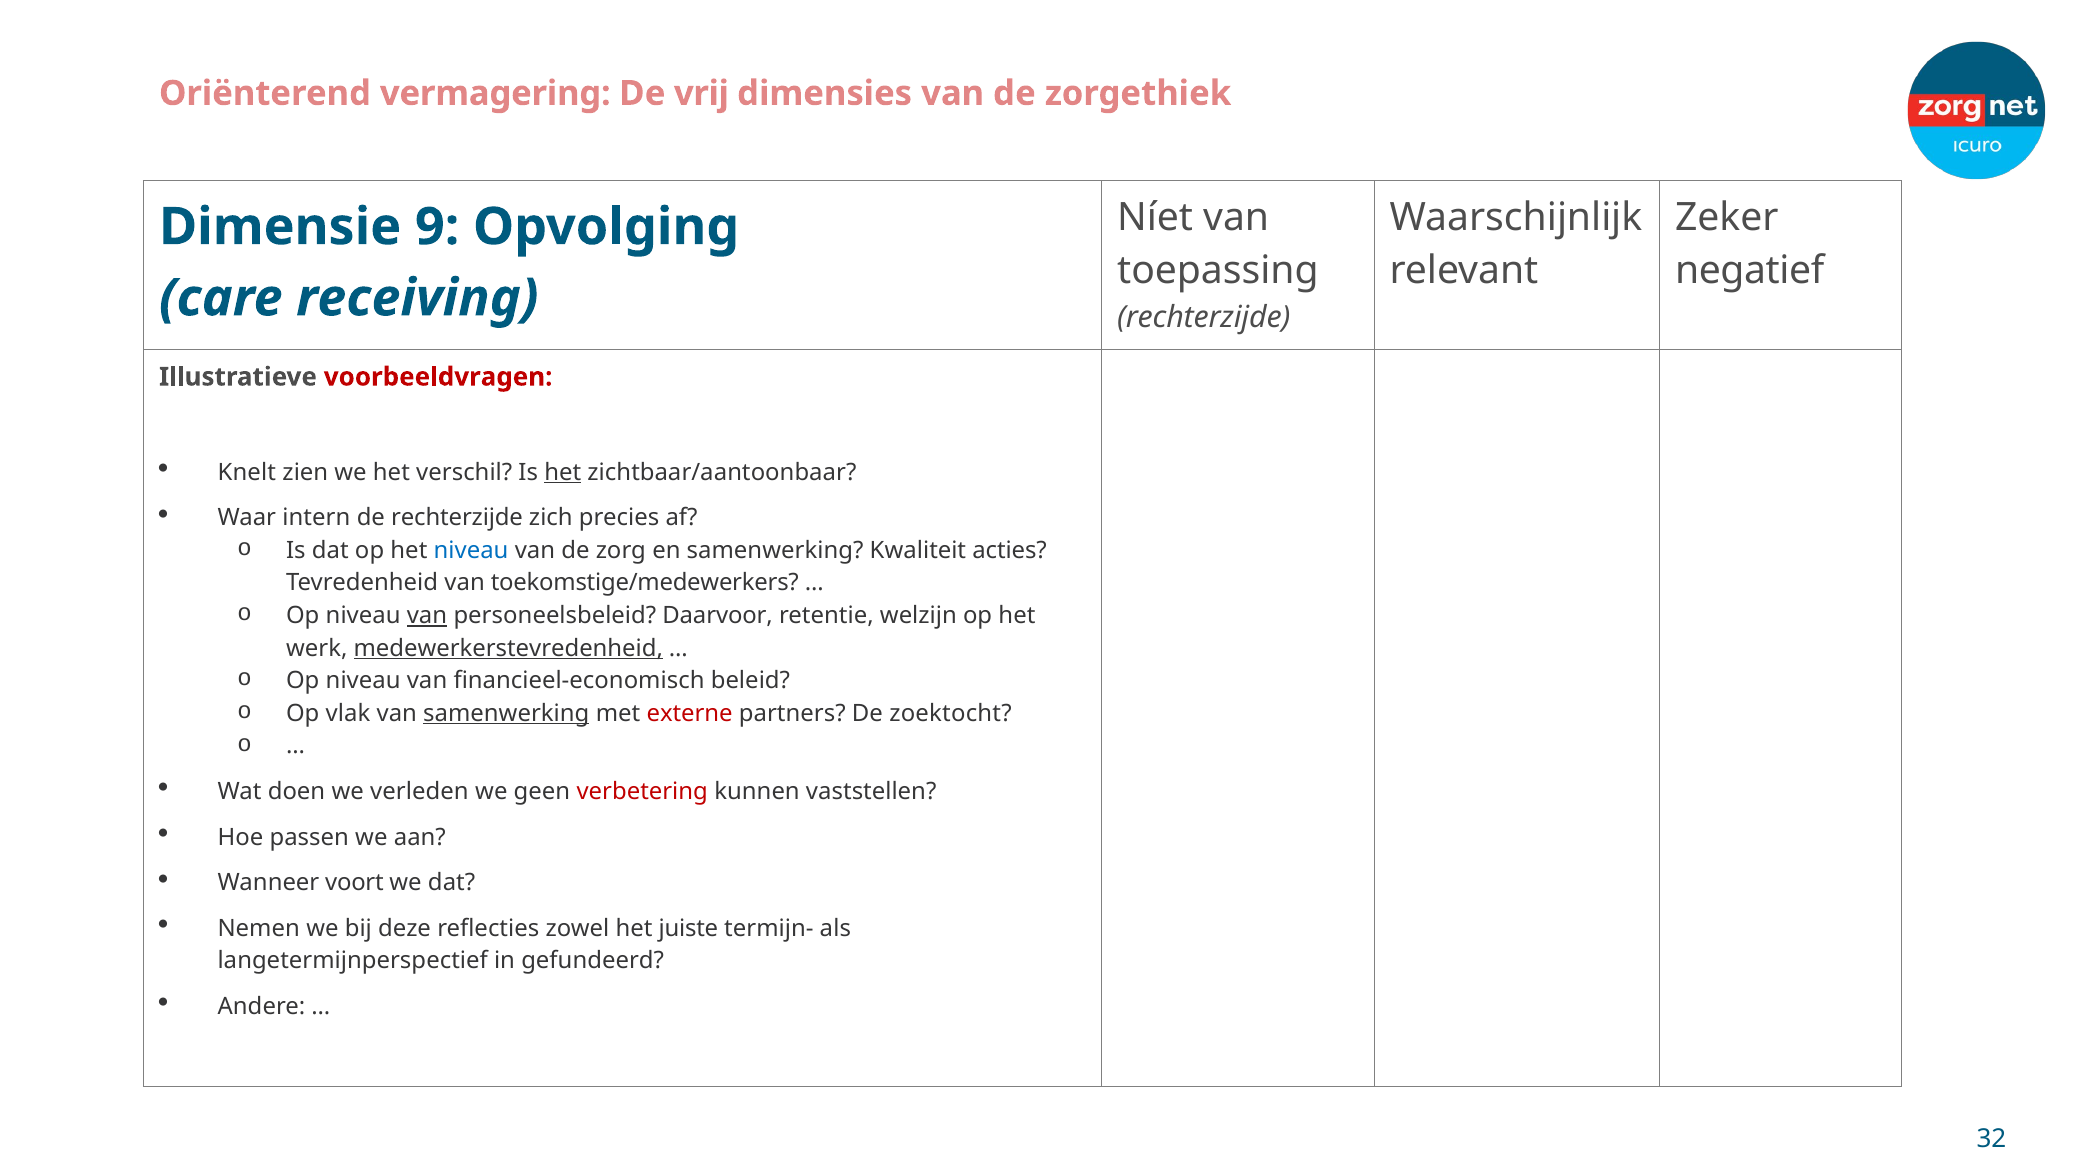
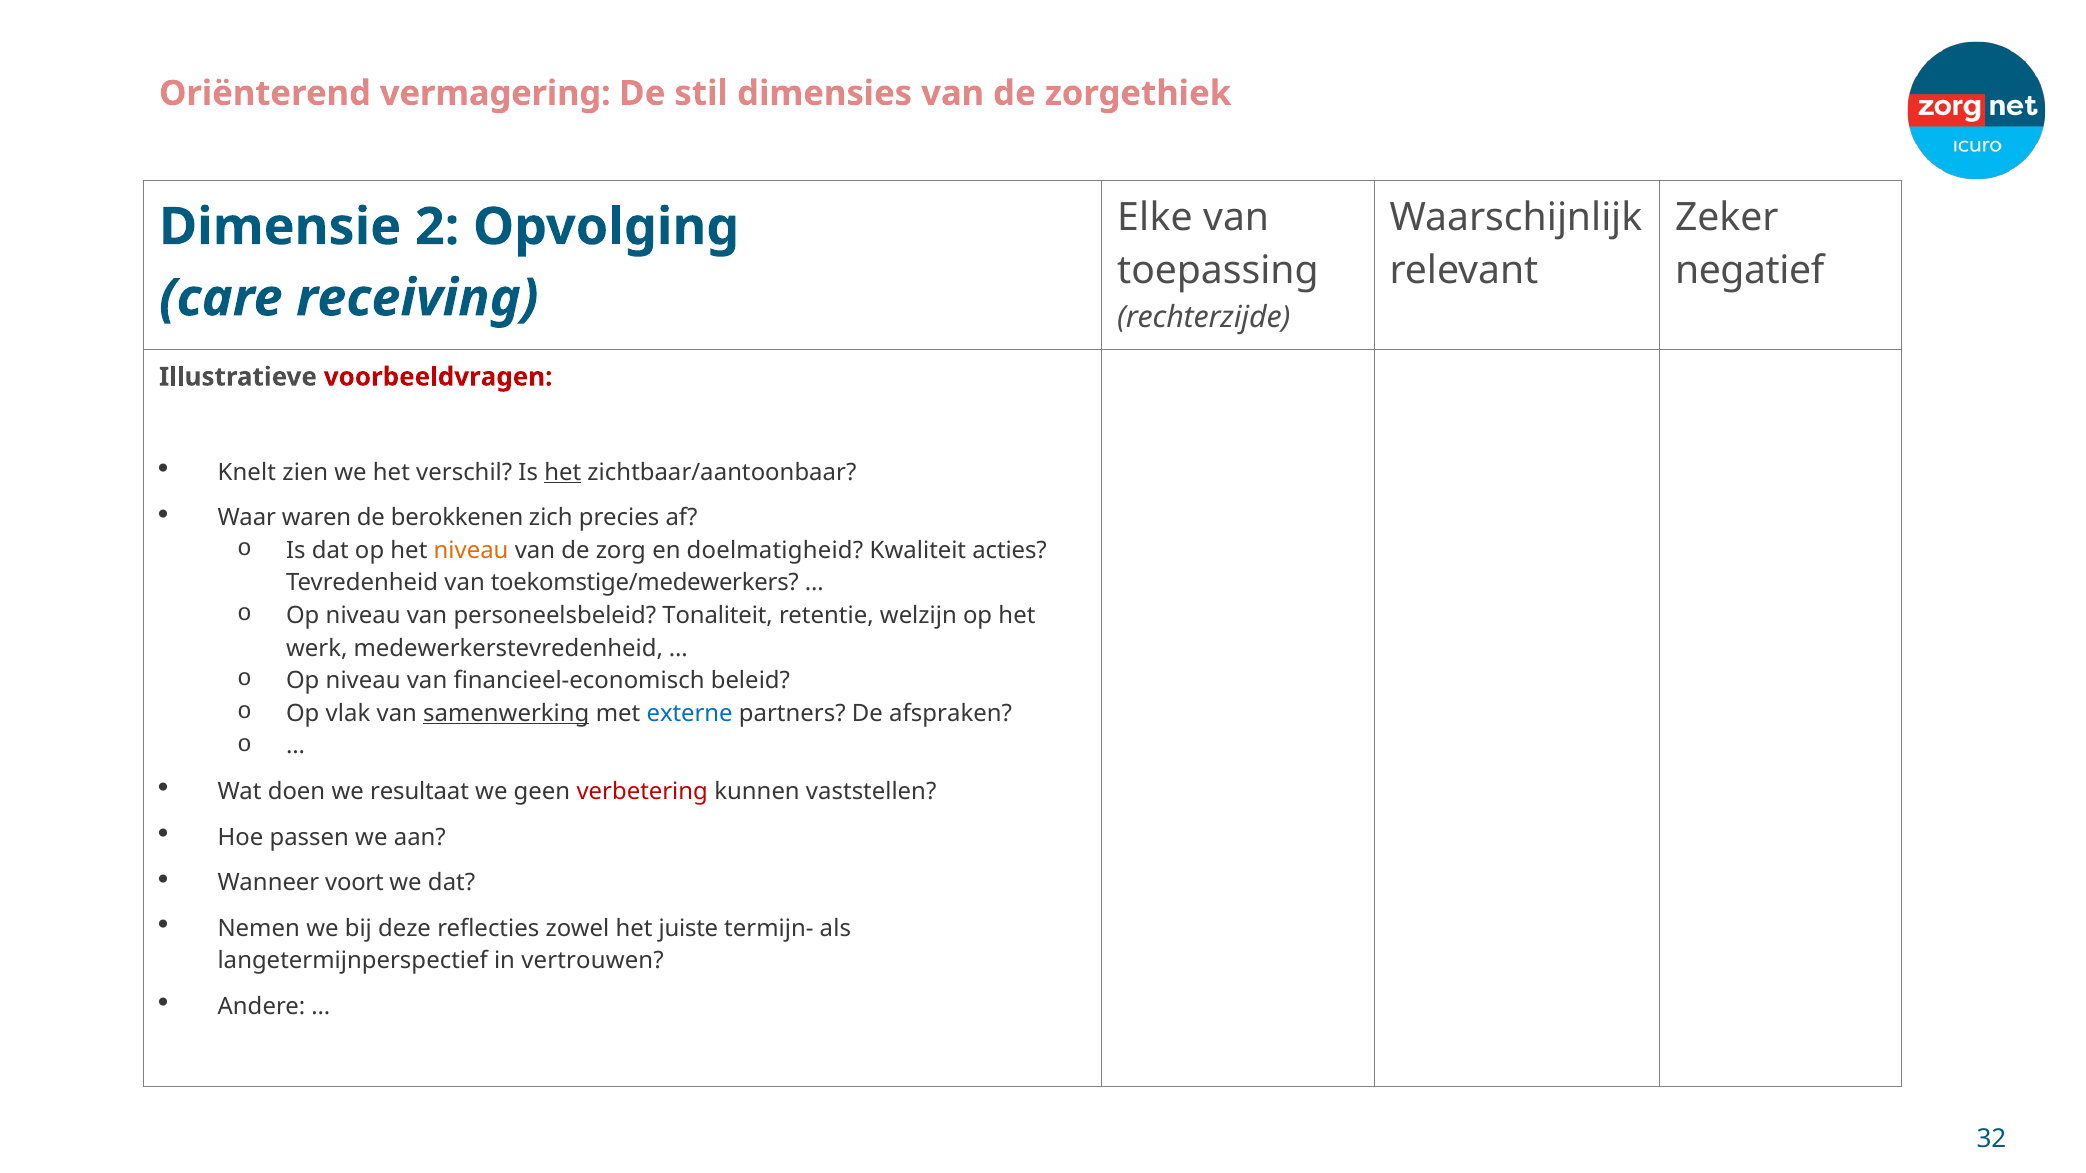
vrij: vrij -> stil (701, 93)
Níet: Níet -> Elke (1155, 217)
9: 9 -> 2 (437, 227)
intern: intern -> waren (317, 518)
de rechterzijde: rechterzijde -> berokkenen (457, 518)
niveau colour: blue -> orange (471, 551)
en samenwerking: samenwerking -> doelmatigheid (775, 551)
van underline: present -> none (427, 616)
Daarvoor: Daarvoor -> Tonaliteit (718, 616)
medewerkerstevredenheid underline: present -> none (508, 648)
externe colour: red -> blue (690, 714)
zoektocht: zoektocht -> afspraken (951, 714)
verleden: verleden -> resultaat (419, 792)
gefundeerd: gefundeerd -> vertrouwen (593, 961)
